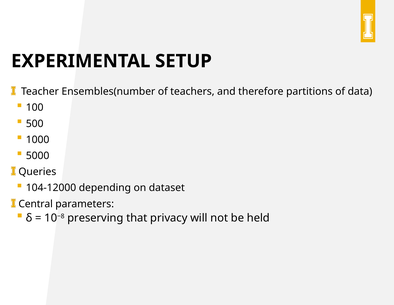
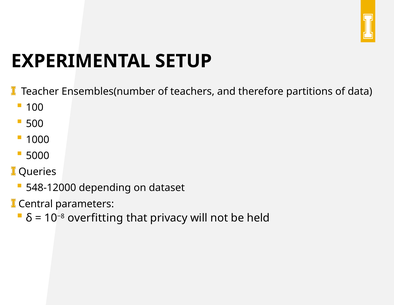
104-12000: 104-12000 -> 548-12000 (51, 188)
preserving: preserving -> overfitting (95, 218)
